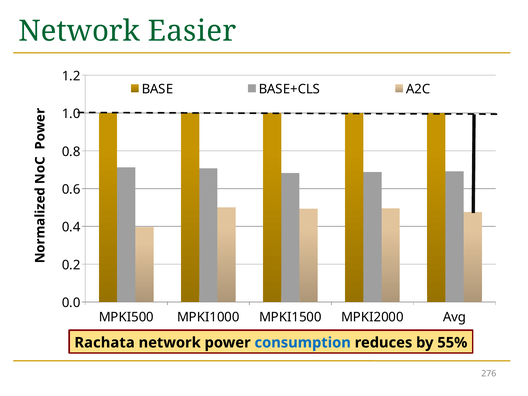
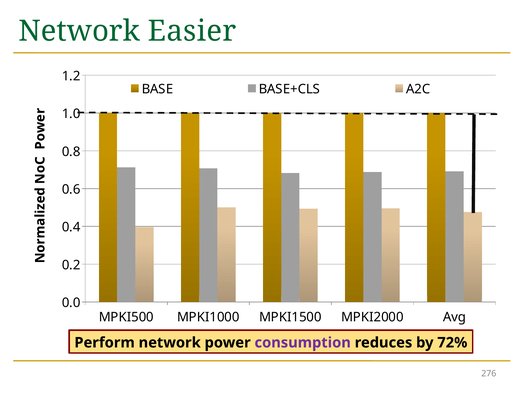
Rachata: Rachata -> Perform (105, 343)
consumption colour: blue -> purple (303, 343)
55%: 55% -> 72% (452, 343)
